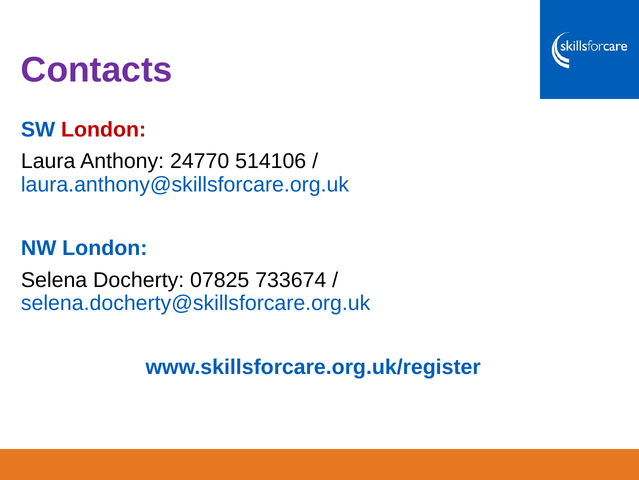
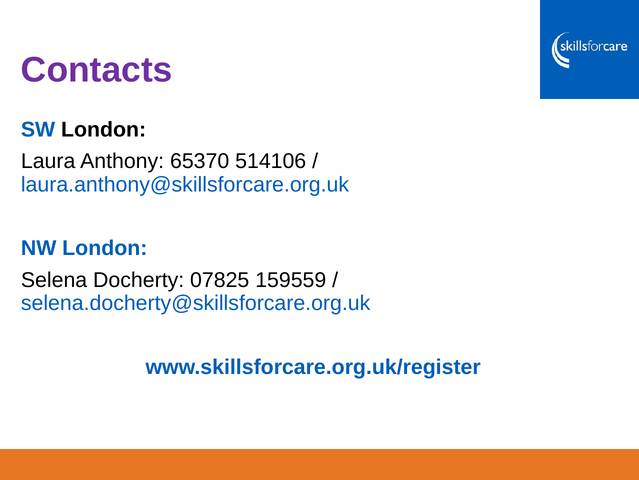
London colour: red -> black (104, 129)
24770: 24770 -> 65370 (200, 161)
733674: 733674 -> 159559 (291, 280)
